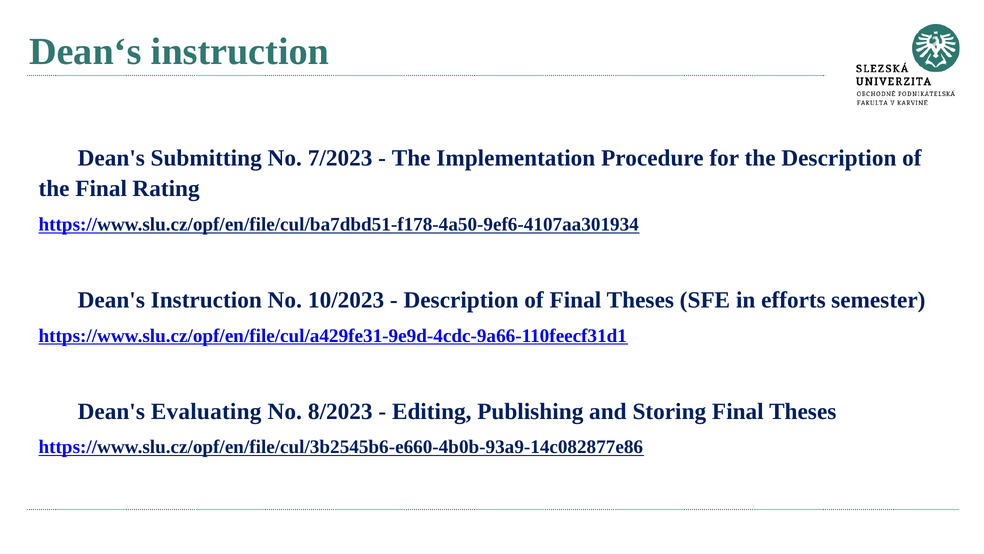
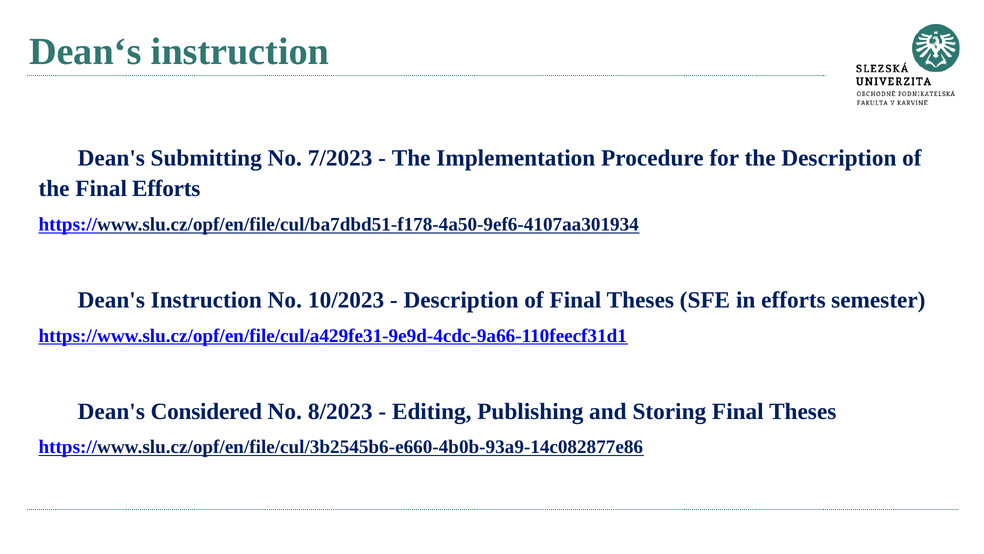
Final Rating: Rating -> Efforts (166, 189)
Evaluating: Evaluating -> Considered (206, 411)
